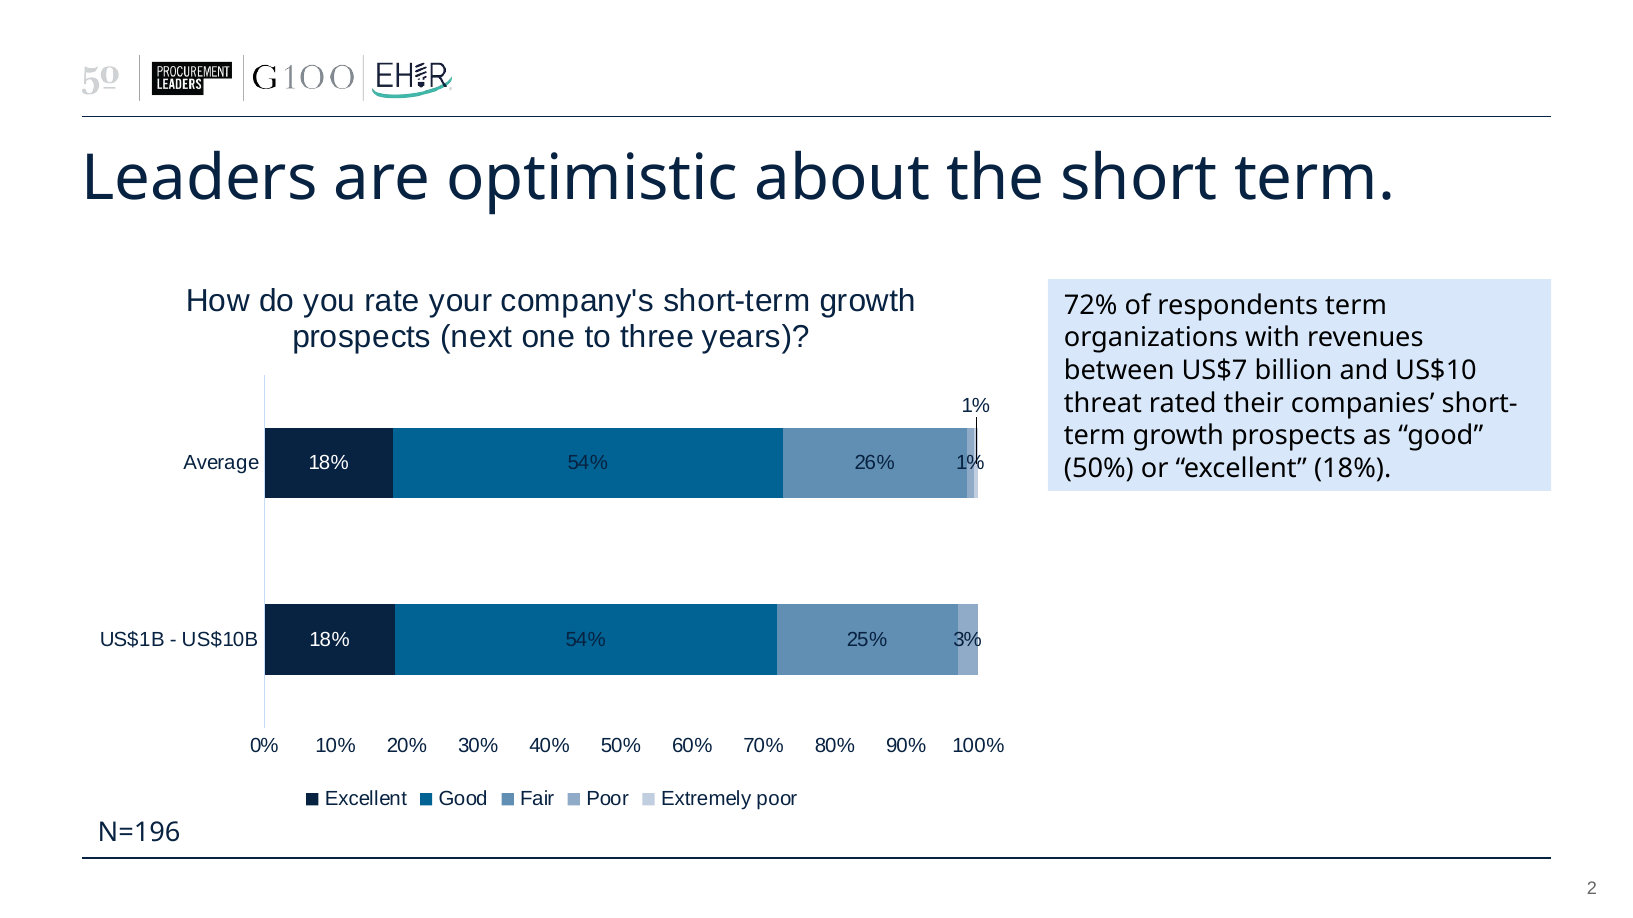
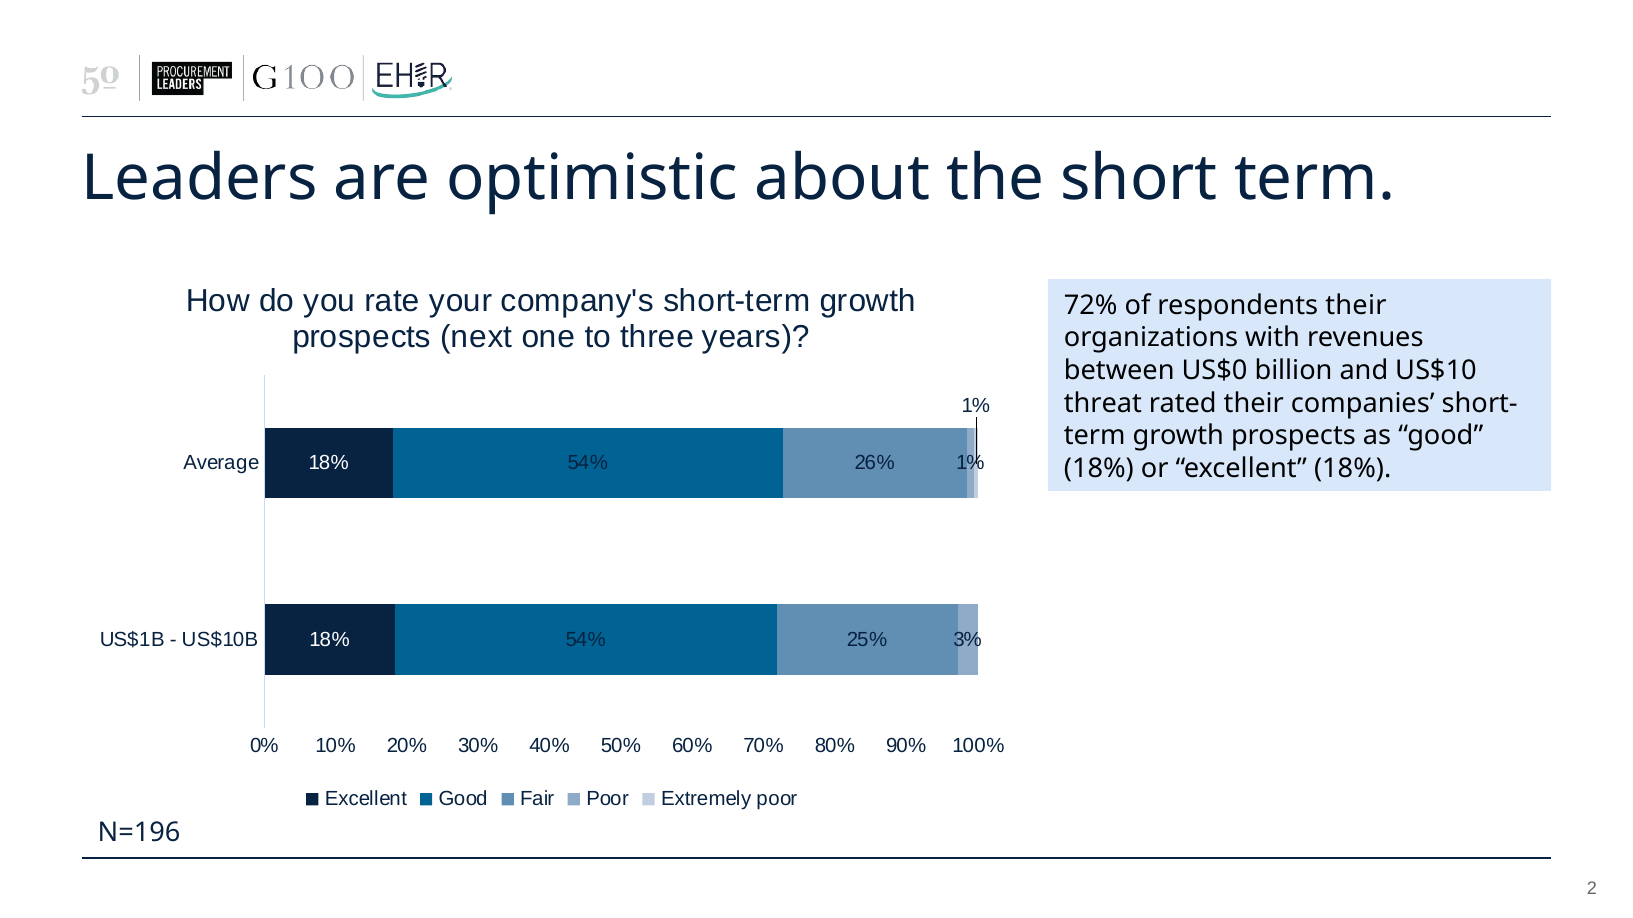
respondents term: term -> their (1356, 305)
US$7: US$7 -> US$0 (1215, 371)
50%: 50% -> 18% (1099, 469)
